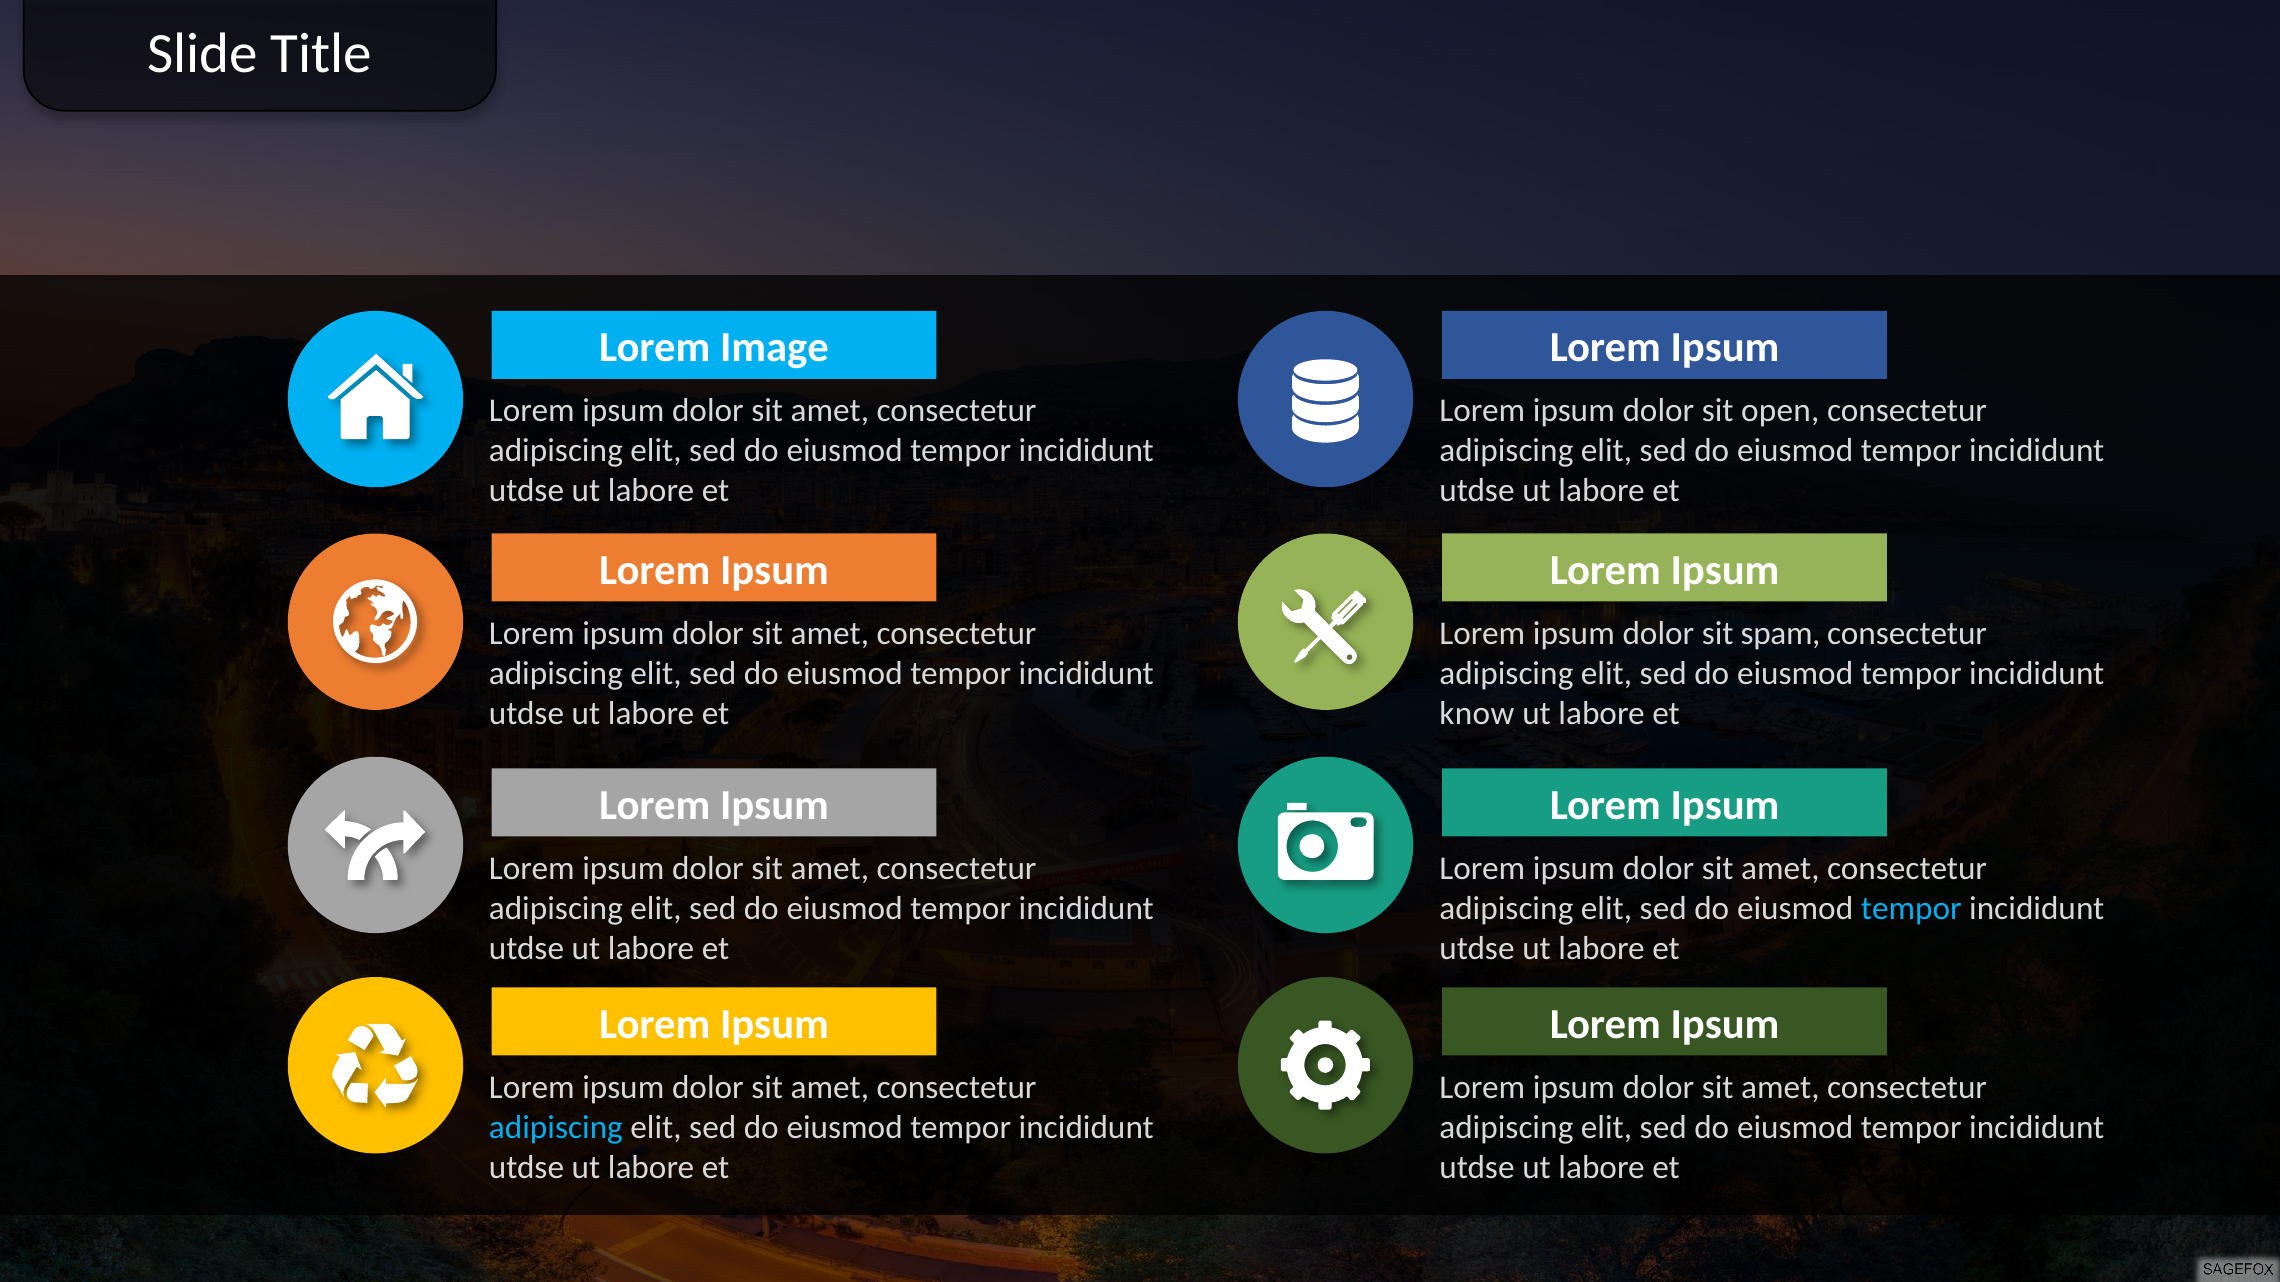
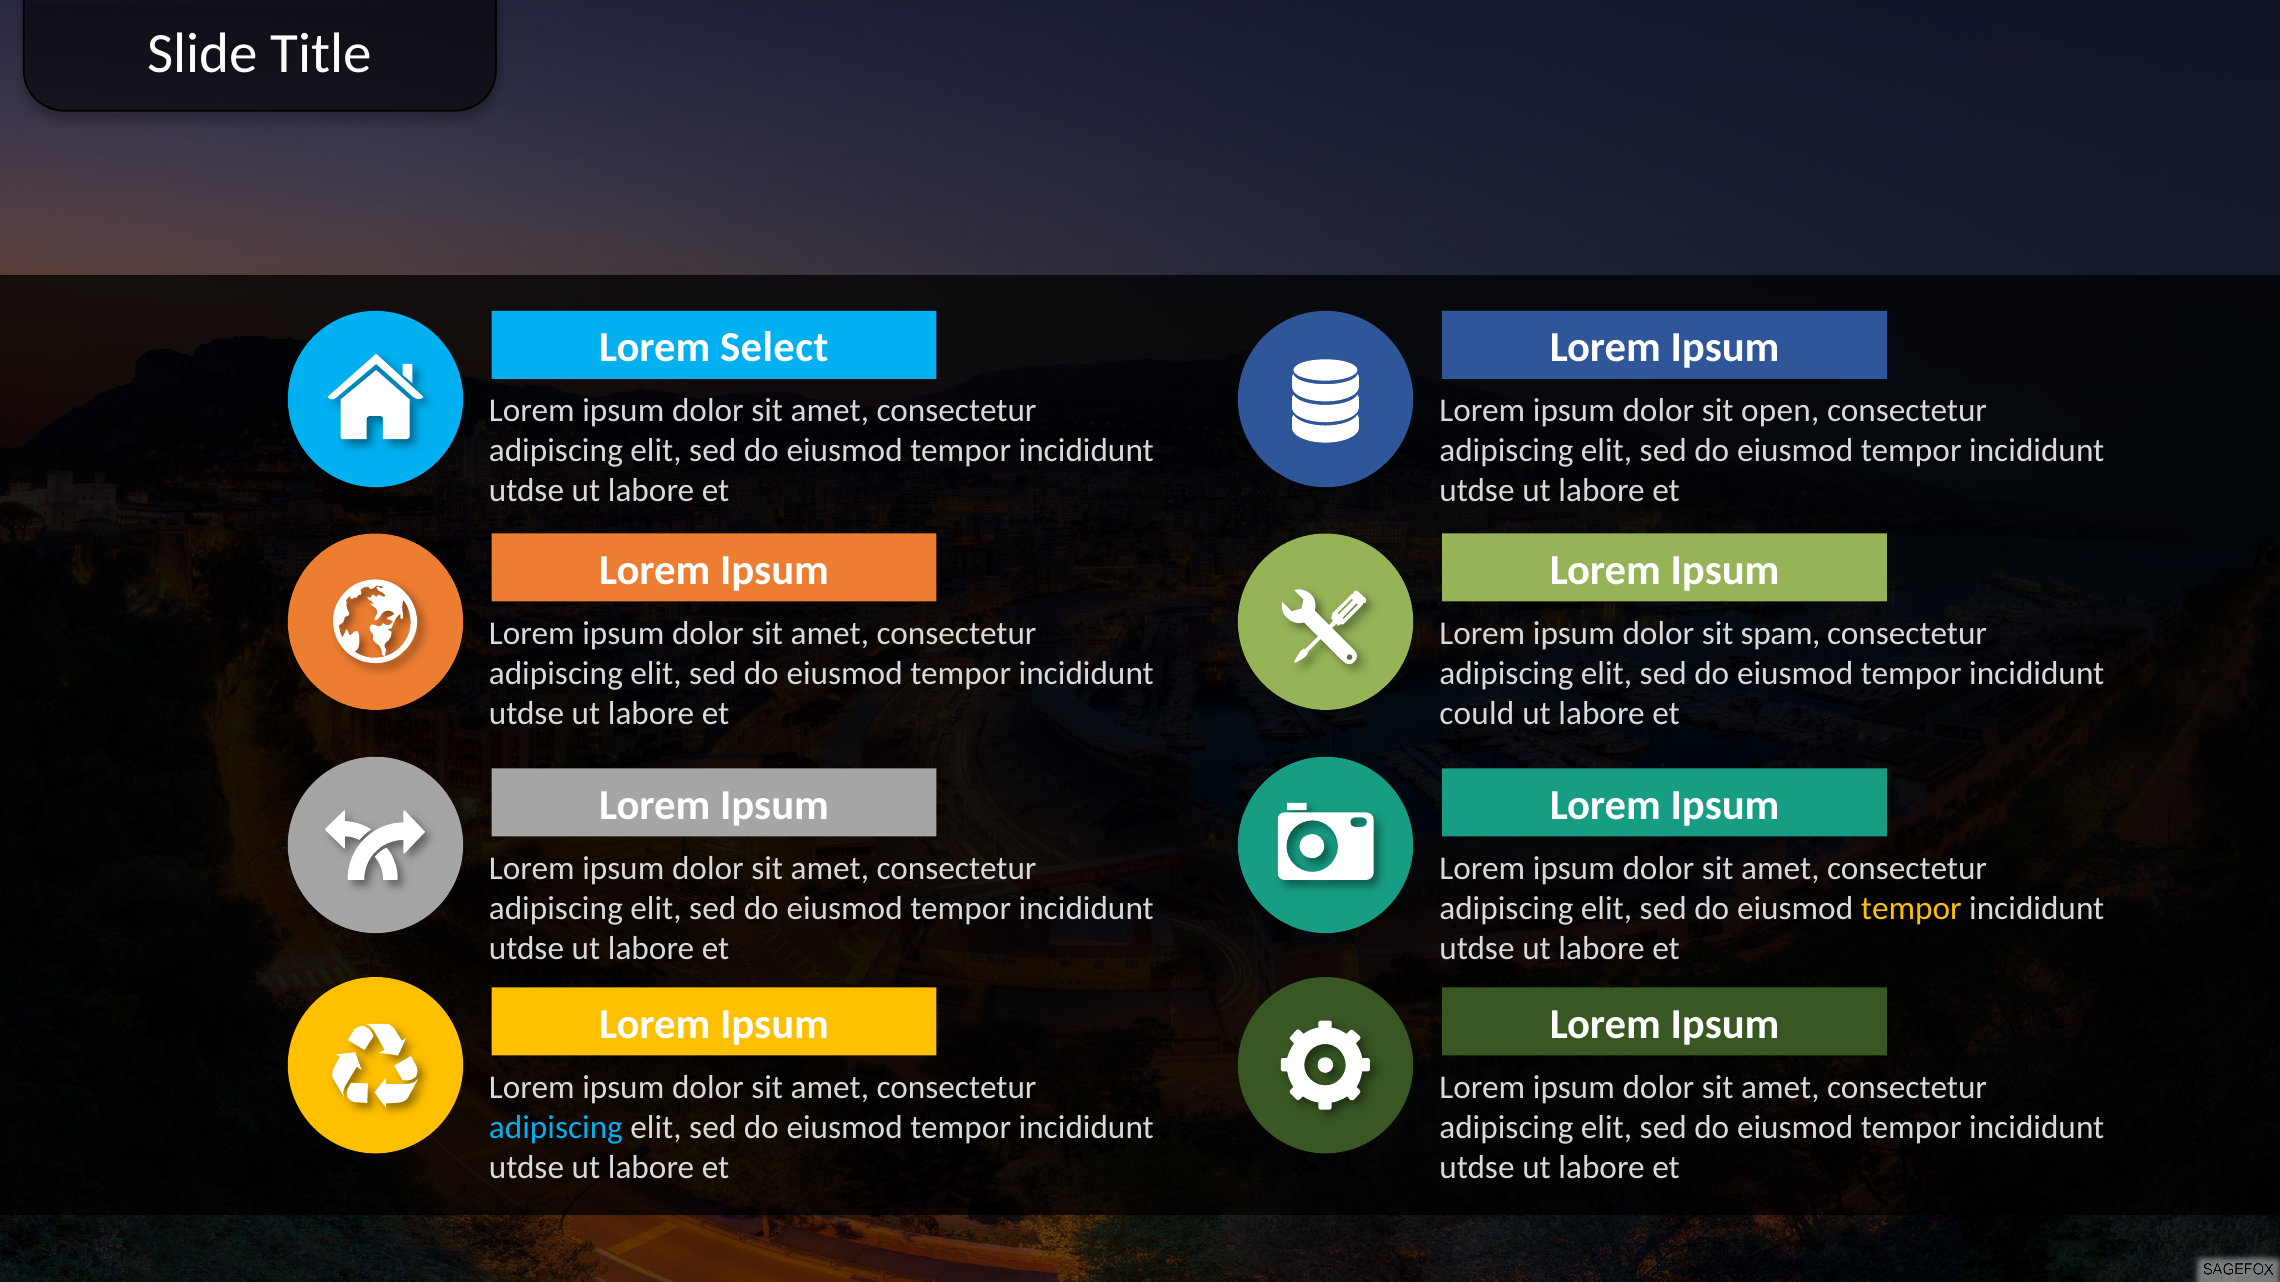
Image: Image -> Select (774, 348)
know: know -> could (1477, 713)
tempor colour: light blue -> yellow (1911, 909)
